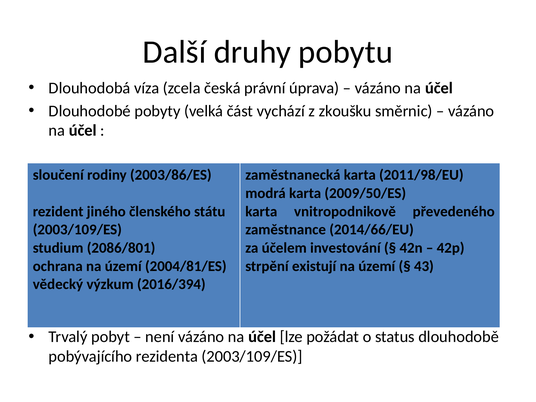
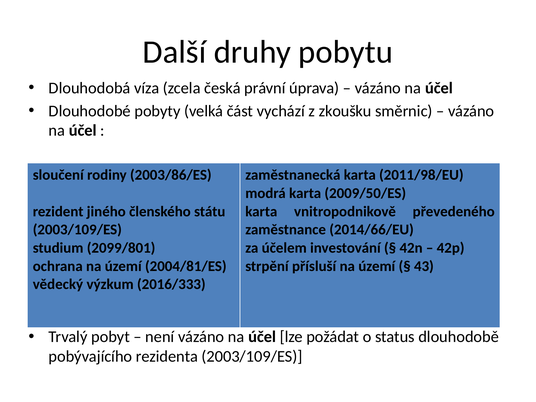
2086/801: 2086/801 -> 2099/801 (121, 248)
existují: existují -> přísluší (314, 266)
2016/394: 2016/394 -> 2016/333 (171, 284)
